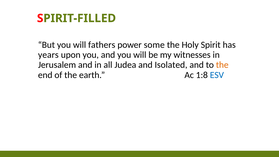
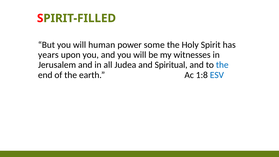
fathers: fathers -> human (102, 45)
Isolated: Isolated -> Spiritual (171, 65)
the colour: orange -> blue (222, 65)
